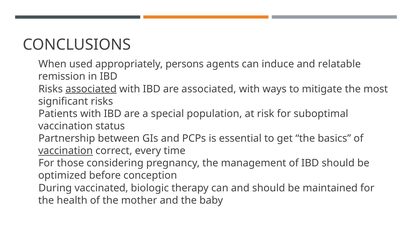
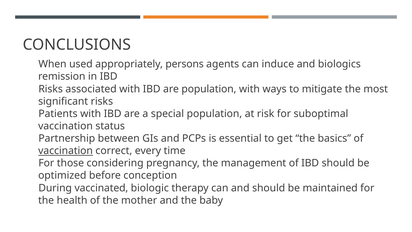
relatable: relatable -> biologics (339, 64)
associated underline: present -> none (91, 89)
are associated: associated -> population (209, 89)
